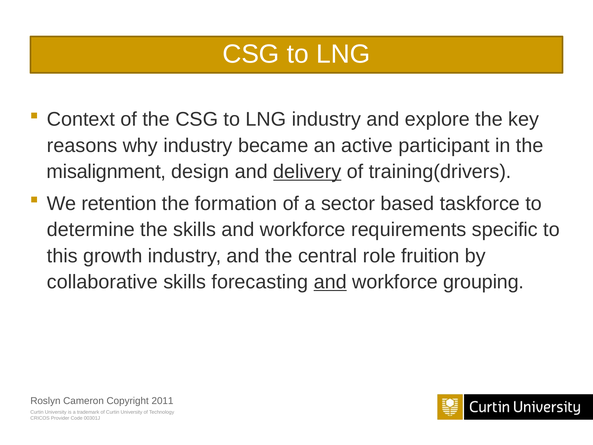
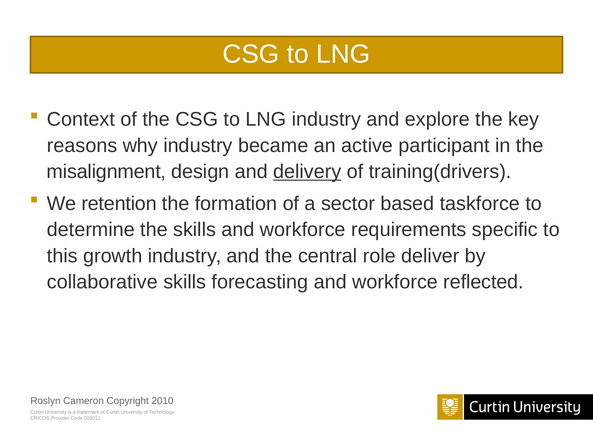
fruition: fruition -> deliver (430, 256)
and underline: present -> none (330, 282)
grouping: grouping -> reflected (484, 282)
2011: 2011 -> 2010 (162, 401)
